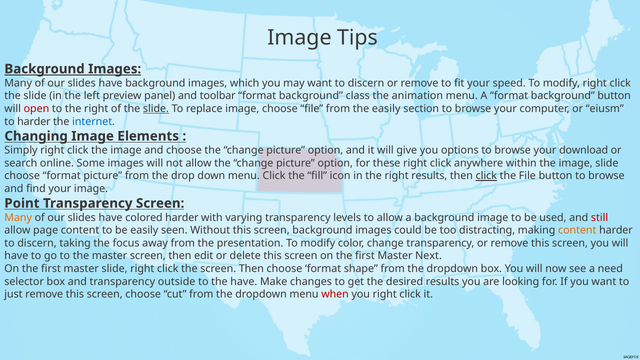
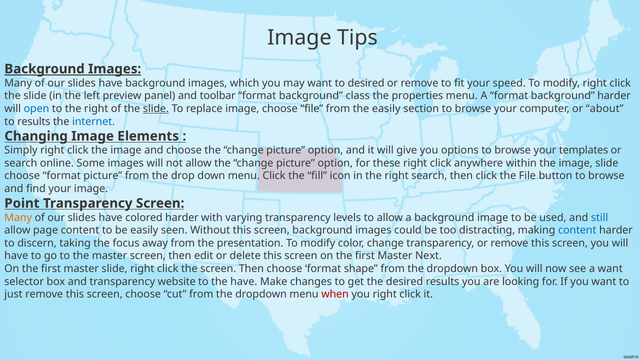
want to discern: discern -> desired (366, 83)
animation: animation -> properties (417, 96)
background button: button -> harder (614, 96)
open colour: red -> blue (36, 109)
eiusm: eiusm -> about (605, 109)
to harder: harder -> results (34, 122)
download: download -> templates (584, 150)
right results: results -> search (429, 176)
click underline: present -> none (486, 176)
still colour: red -> blue (600, 218)
content colour: orange -> blue (577, 230)
a need: need -> want (610, 269)
outside: outside -> website (177, 281)
